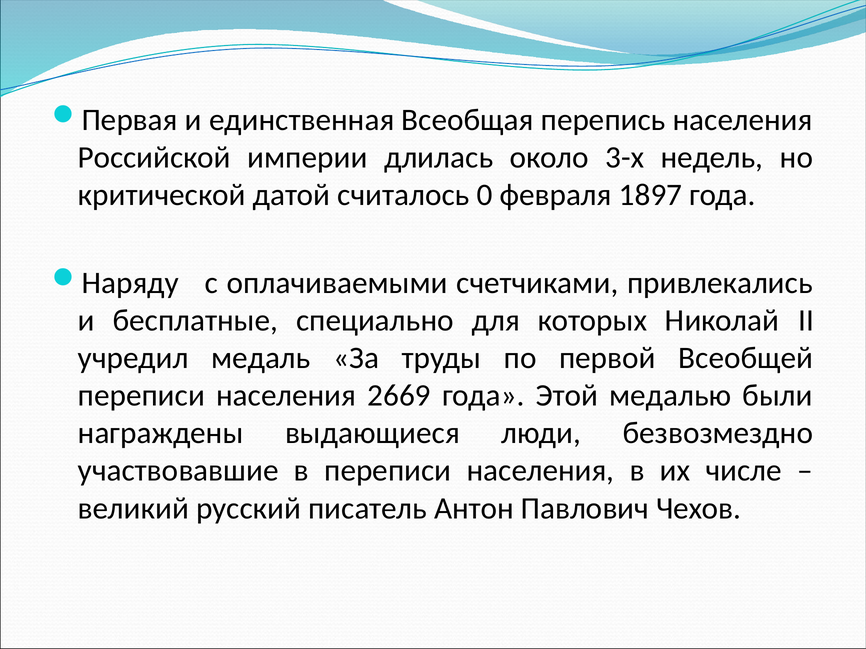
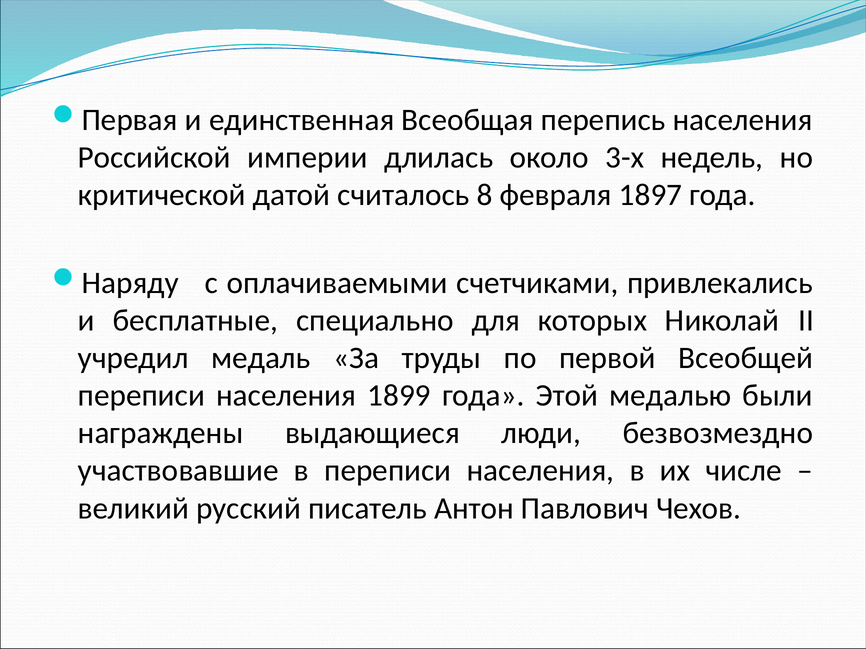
0: 0 -> 8 (485, 195)
2669: 2669 -> 1899 (399, 396)
